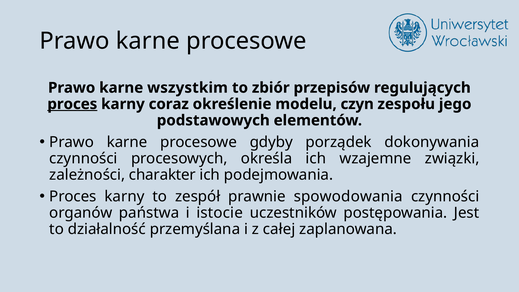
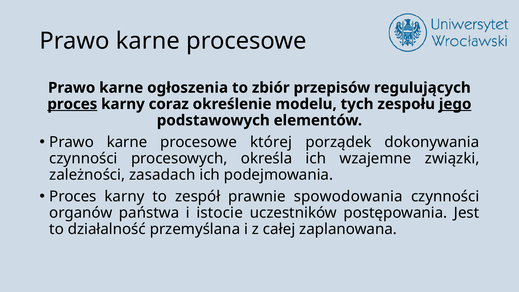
wszystkim: wszystkim -> ogłoszenia (188, 88)
czyn: czyn -> tych (357, 104)
jego underline: none -> present (455, 104)
gdyby: gdyby -> której (271, 142)
charakter: charakter -> zasadach (162, 175)
